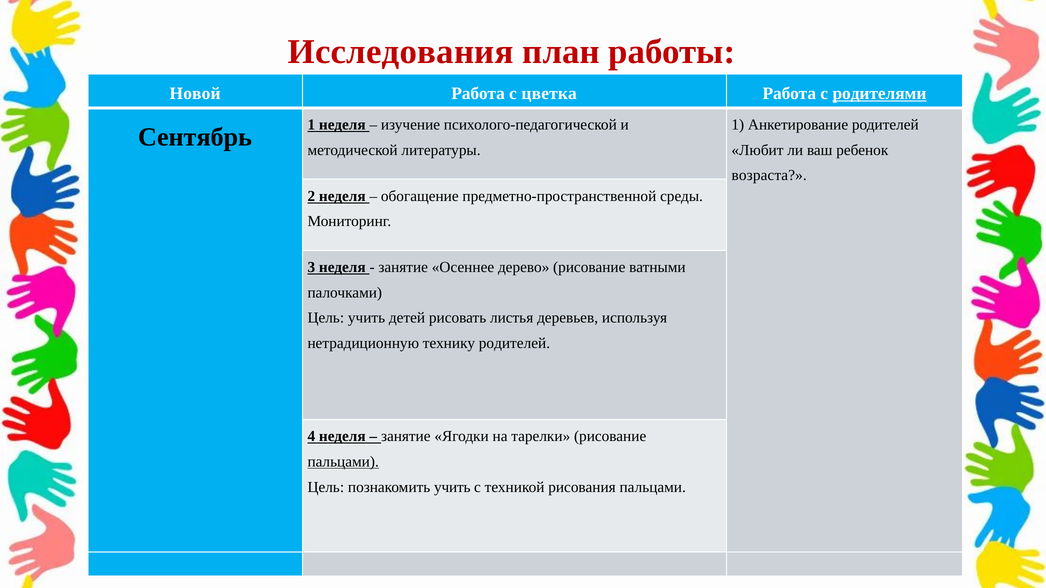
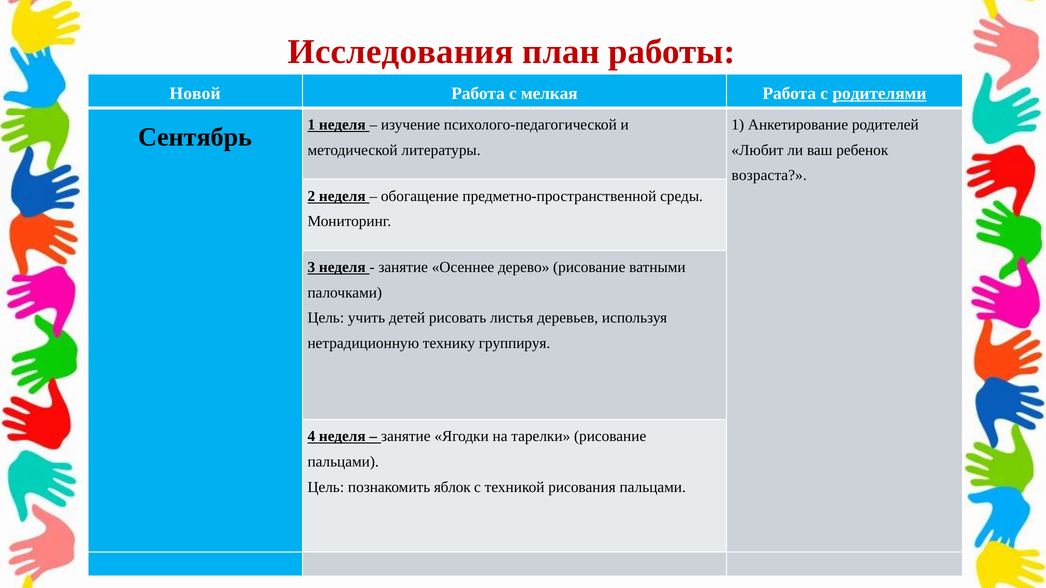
цветка: цветка -> мелкая (549, 94)
технику родителей: родителей -> группируя (514, 343)
пальцами underline: present -> none (343, 462)
познакомить учить: учить -> яблок (452, 487)
